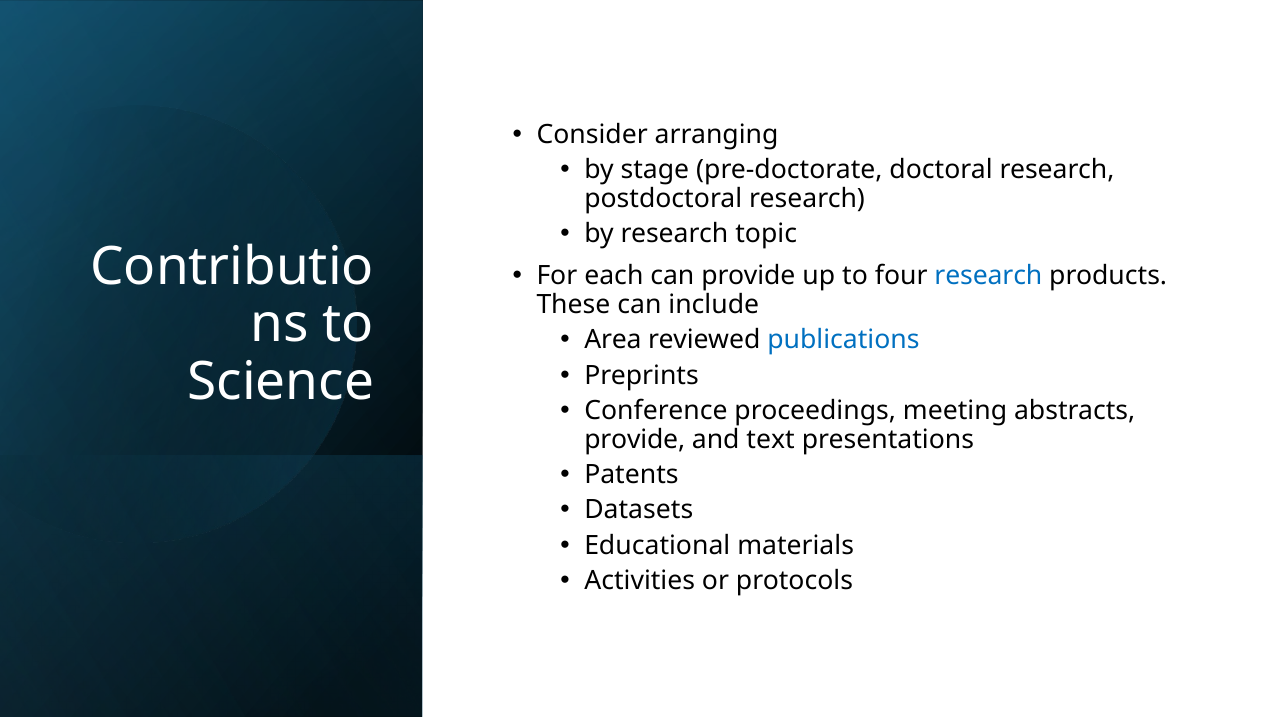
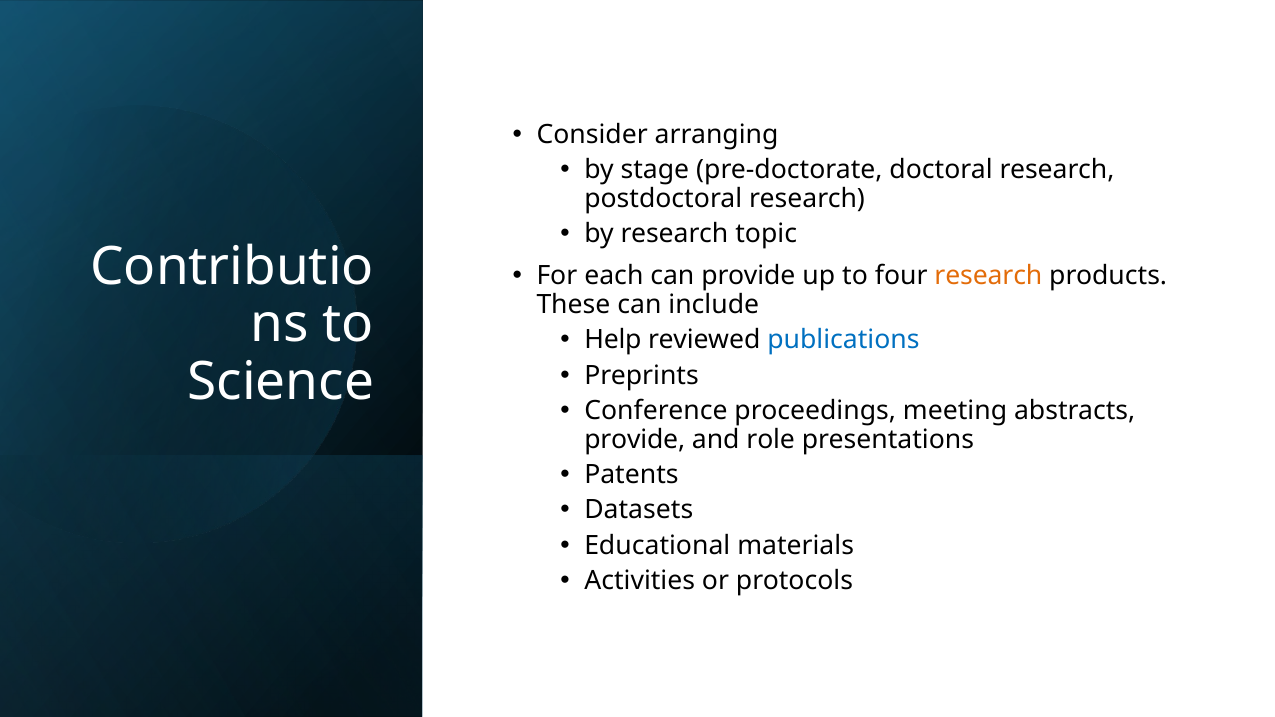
research colour: blue -> orange (988, 276)
Area: Area -> Help (613, 340)
text: text -> role (771, 440)
